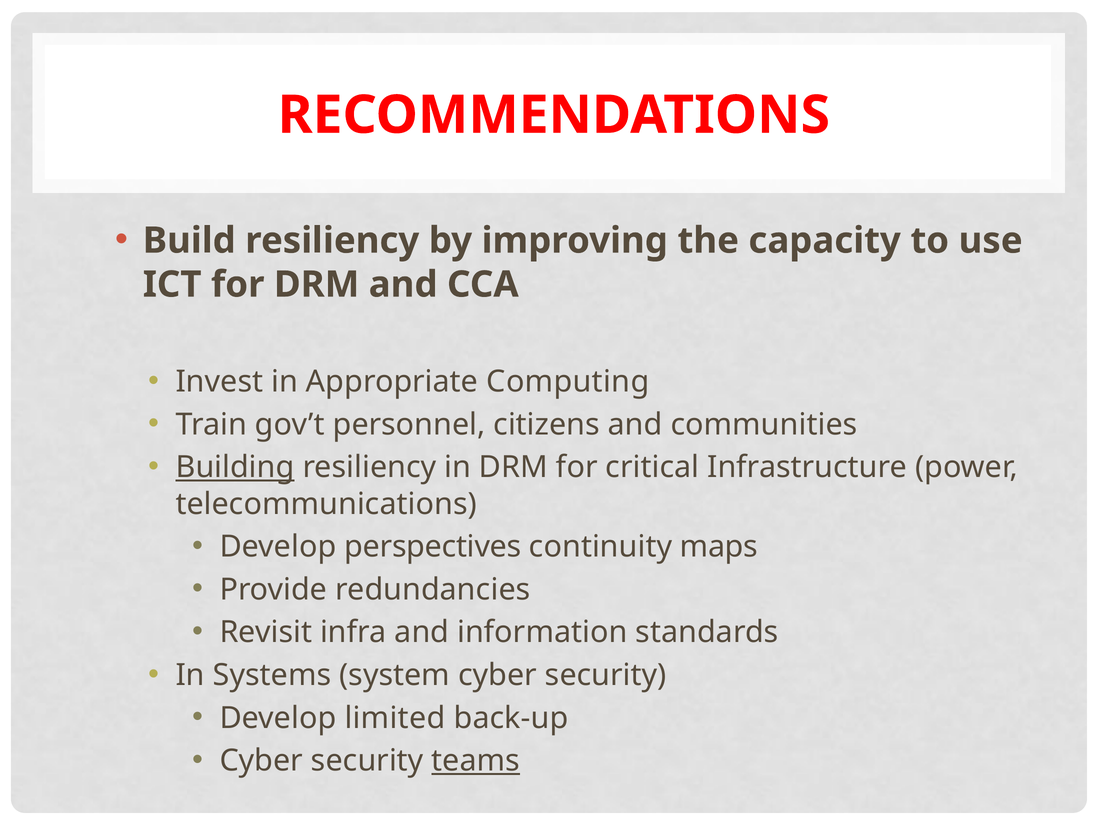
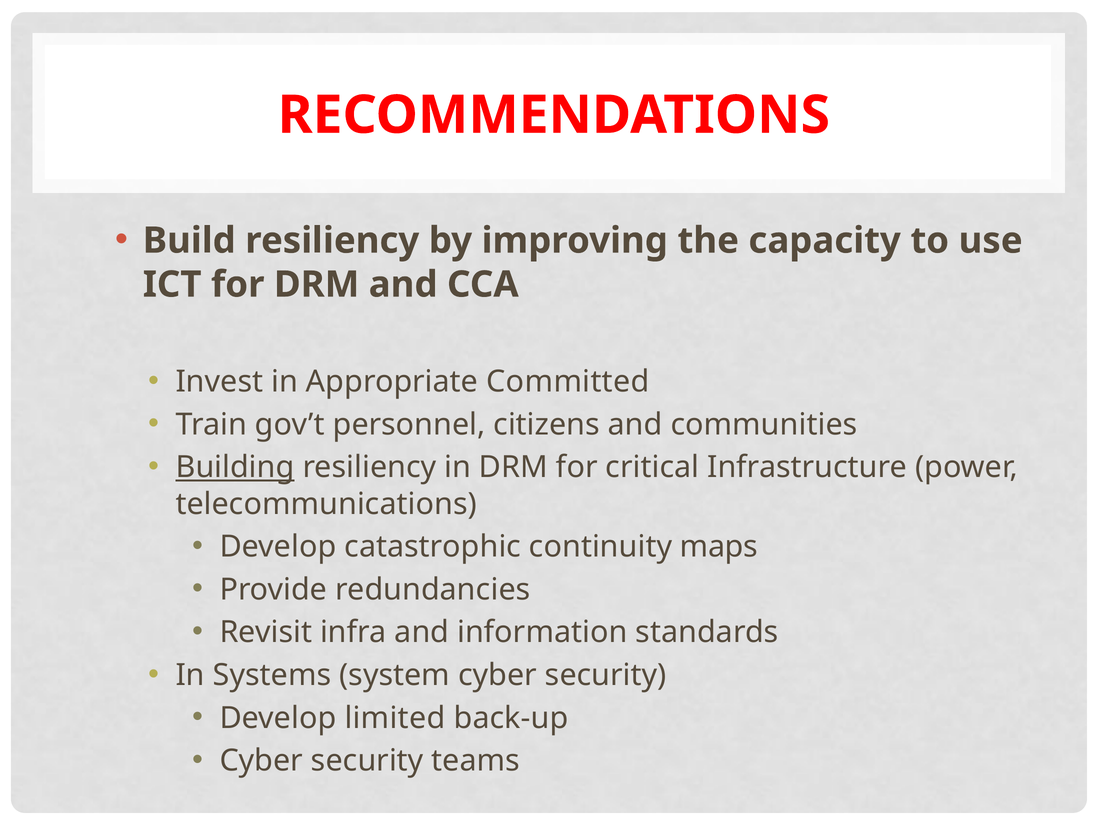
Computing: Computing -> Committed (568, 382)
perspectives: perspectives -> catastrophic (433, 546)
teams underline: present -> none (476, 760)
